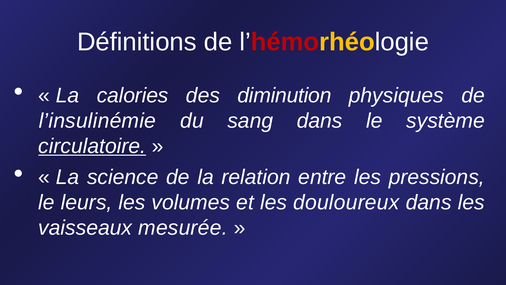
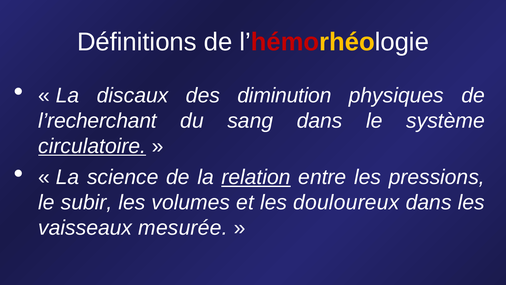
calories: calories -> discaux (133, 95)
l’insulinémie: l’insulinémie -> l’recherchant (98, 121)
relation underline: none -> present (256, 177)
leurs: leurs -> subir (87, 202)
